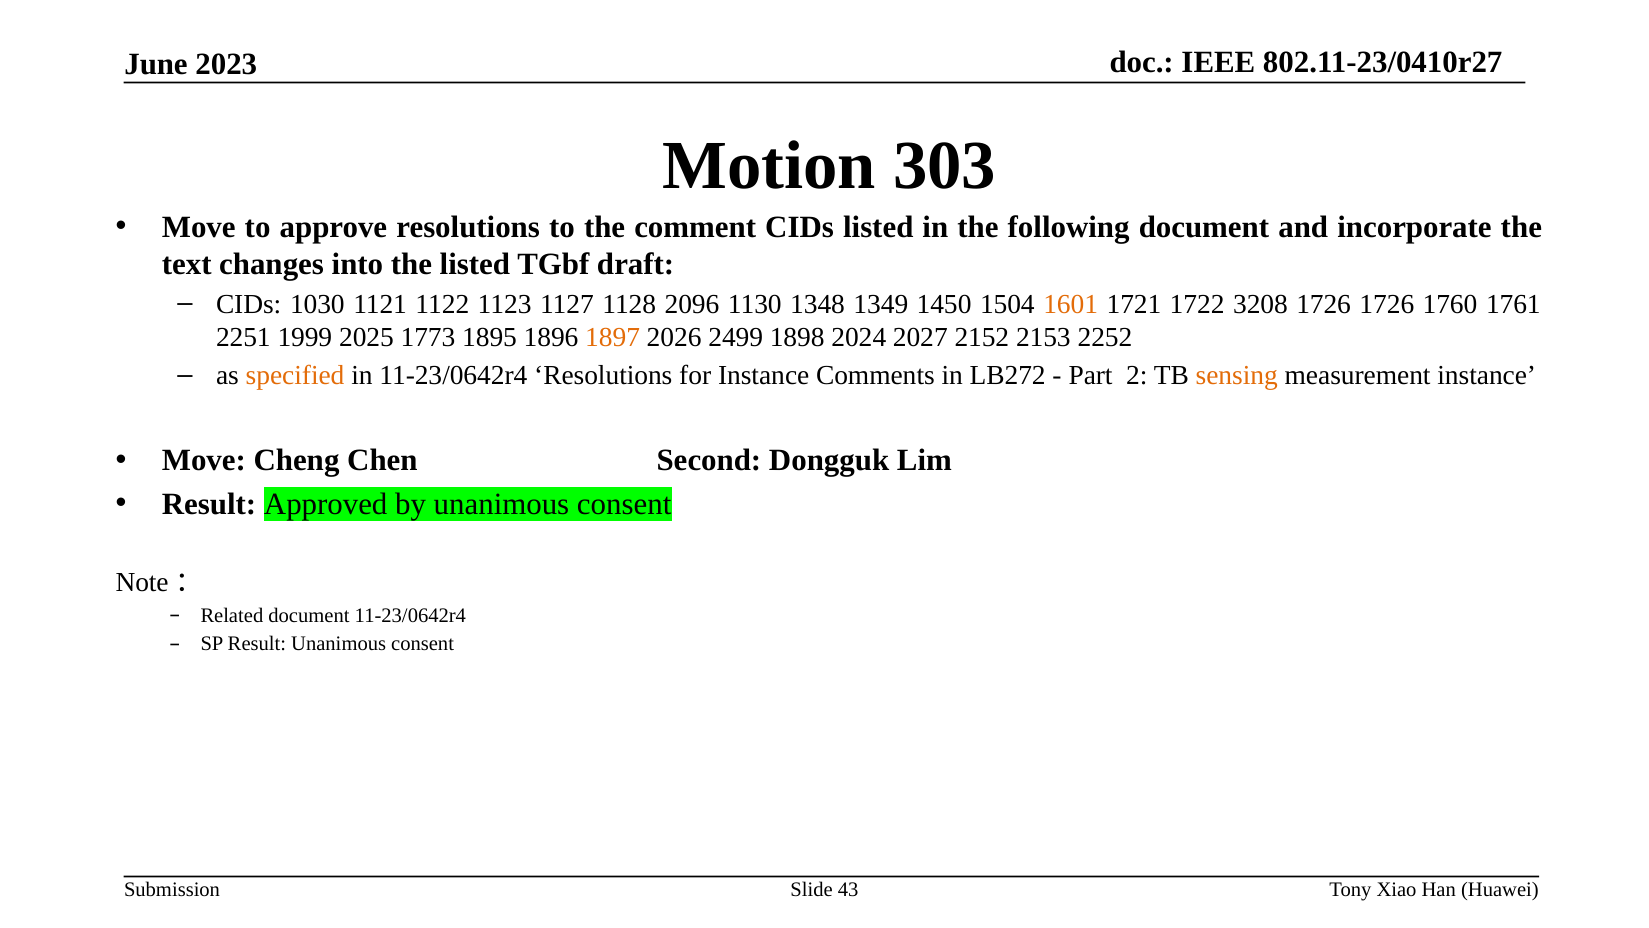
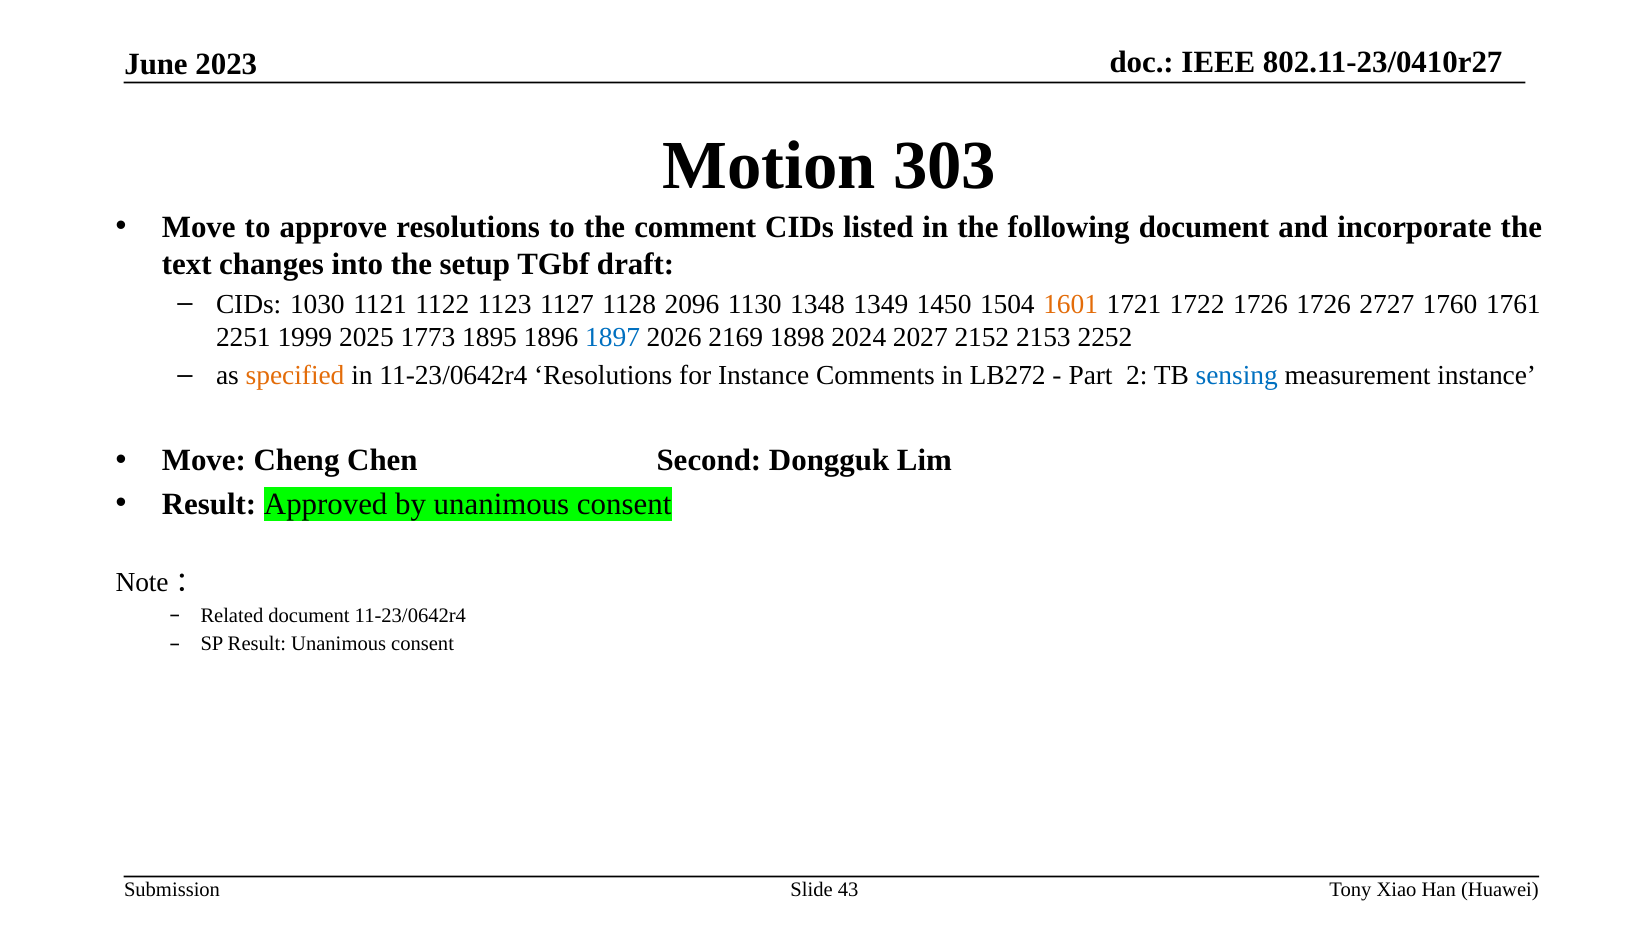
the listed: listed -> setup (475, 264)
1722 3208: 3208 -> 1726 (1260, 304)
1726 1726: 1726 -> 2727 (1387, 304)
1897 colour: orange -> blue (613, 337)
2499: 2499 -> 2169 (736, 337)
sensing colour: orange -> blue (1237, 376)
